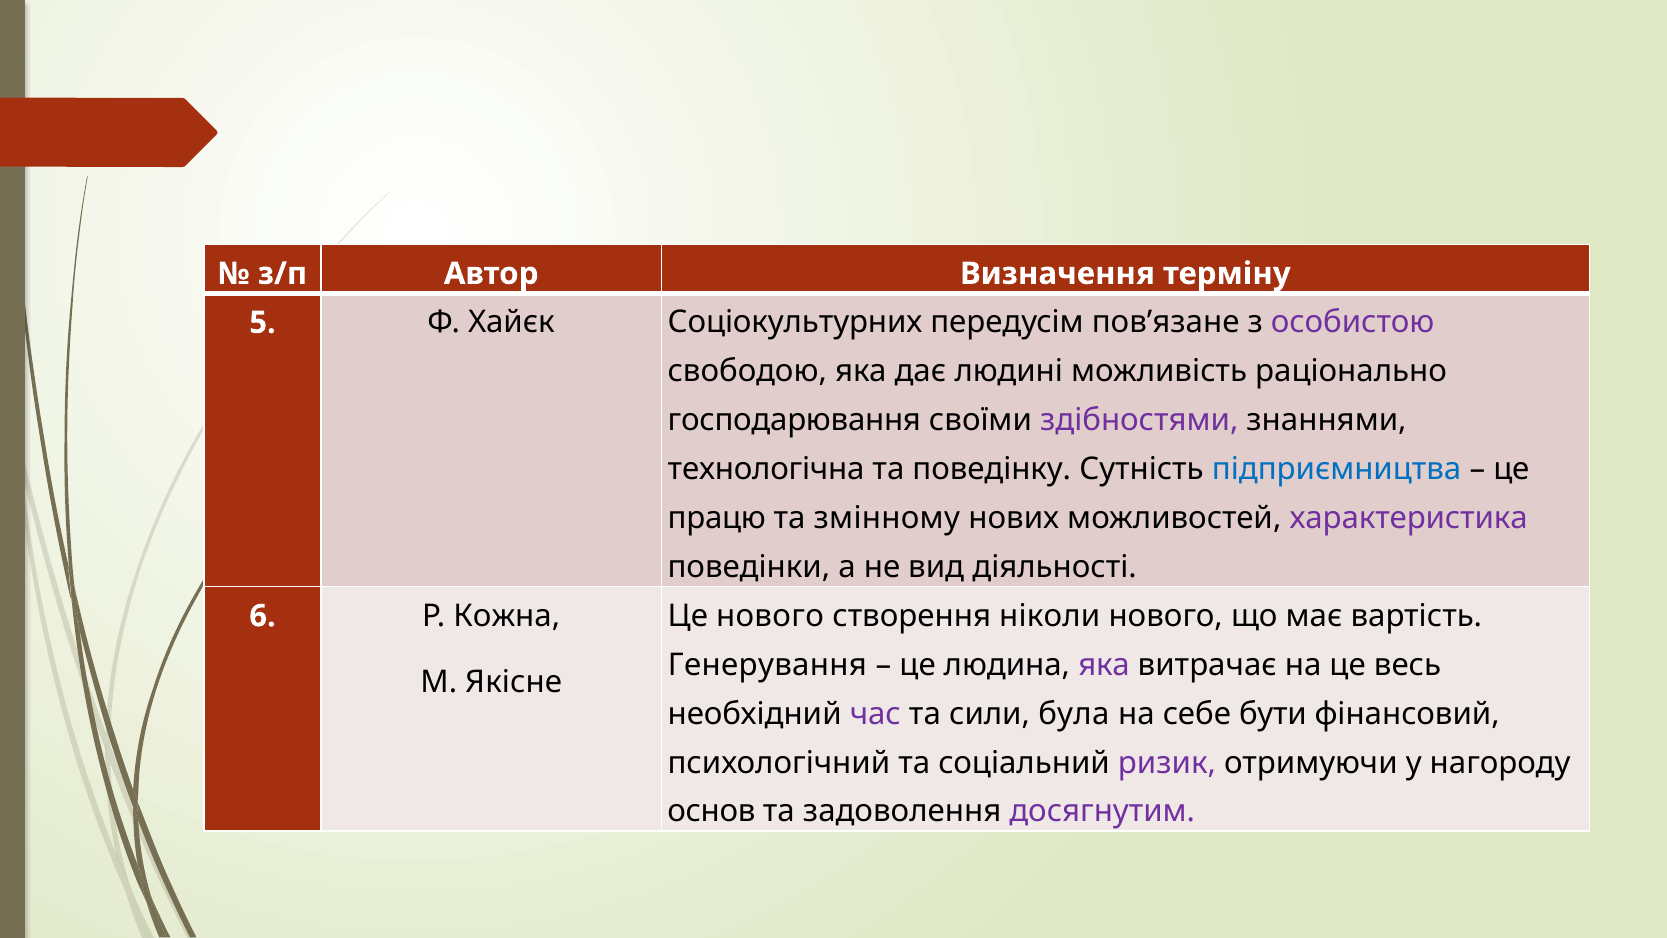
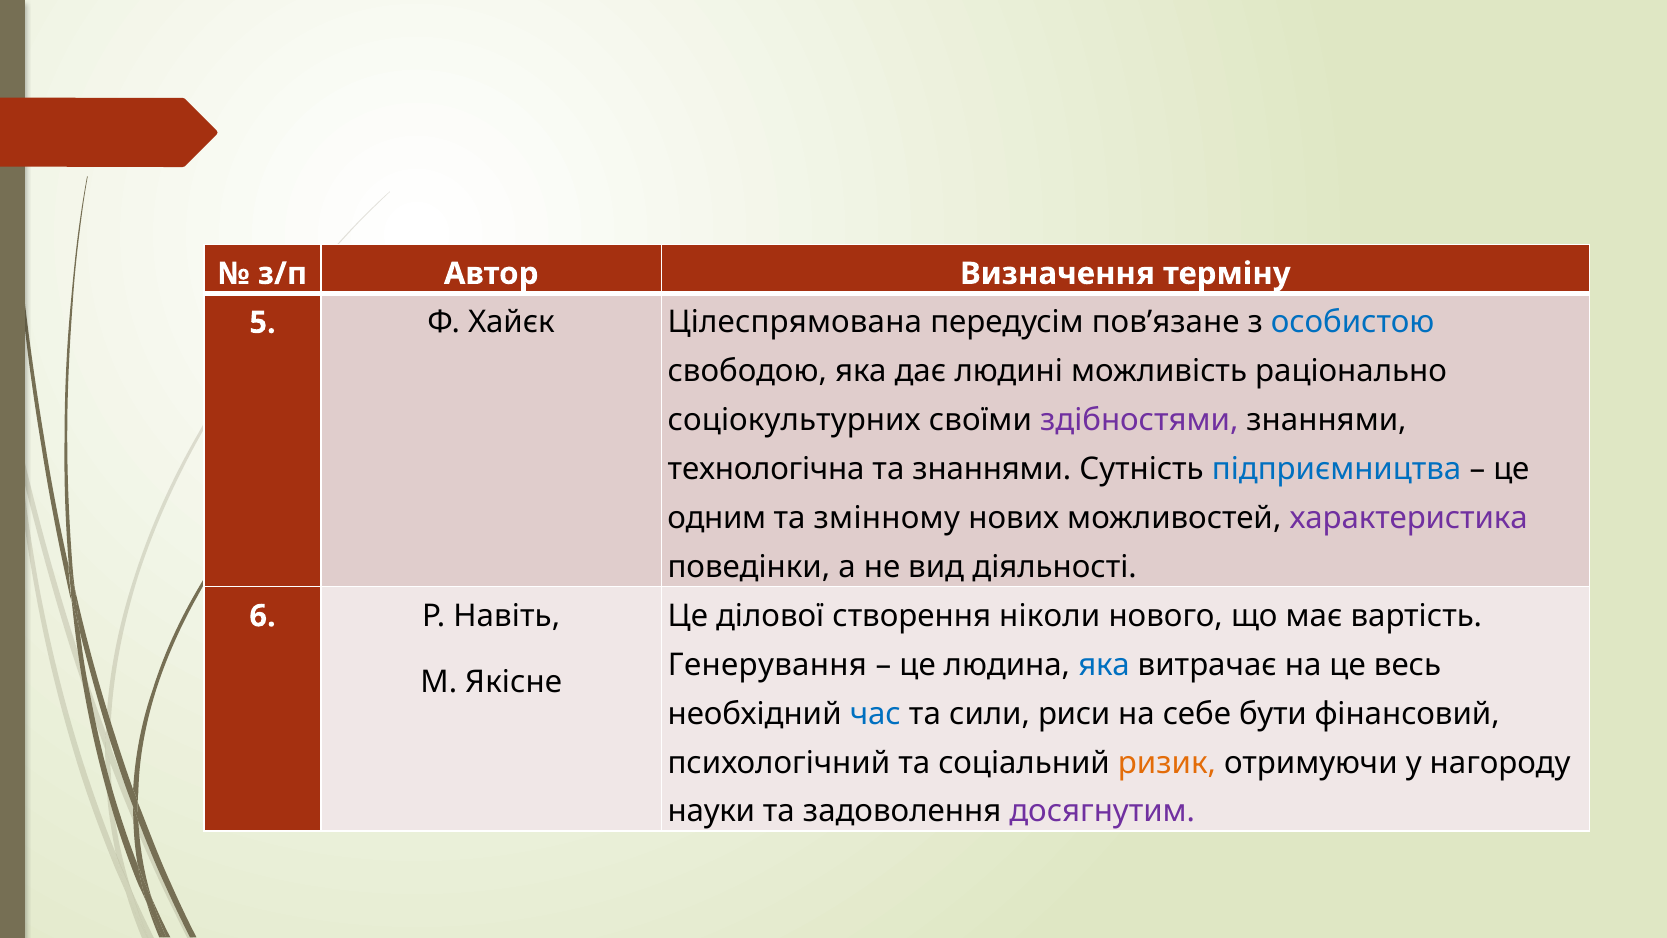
Соціокультурних: Соціокультурних -> Цілеспрямована (795, 322)
особистою colour: purple -> blue (1353, 322)
господарювання: господарювання -> соціокультурних (794, 420)
та поведінку: поведінку -> знаннями (992, 469)
працю: працю -> одним (717, 518)
Це нового: нового -> ділової (770, 616)
Кожна: Кожна -> Навіть (507, 616)
яка colour: purple -> blue (1104, 665)
час colour: purple -> blue (875, 714)
була: була -> риси (1074, 714)
ризик colour: purple -> orange (1167, 762)
основ: основ -> науки (711, 811)
